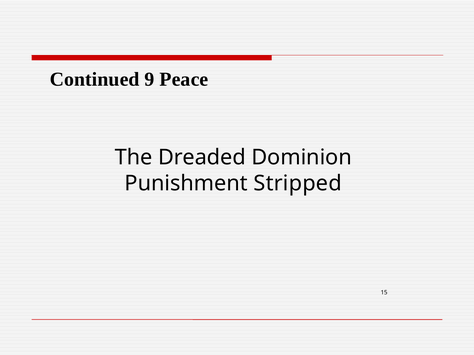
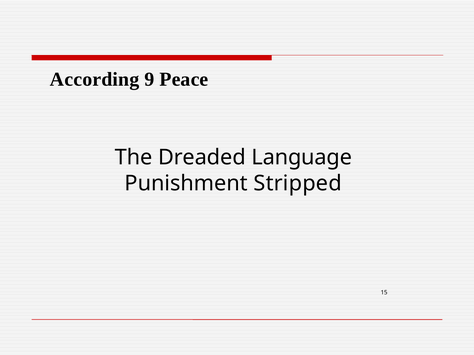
Continued: Continued -> According (95, 79)
Dominion: Dominion -> Language (302, 158)
